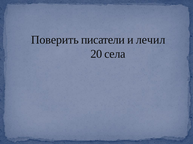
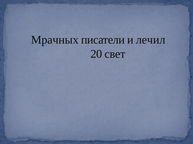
Поверить: Поверить -> Мрачных (55, 40)
села: села -> свет (115, 54)
